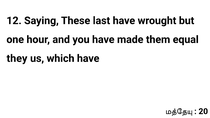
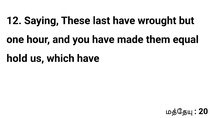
they: they -> hold (17, 58)
